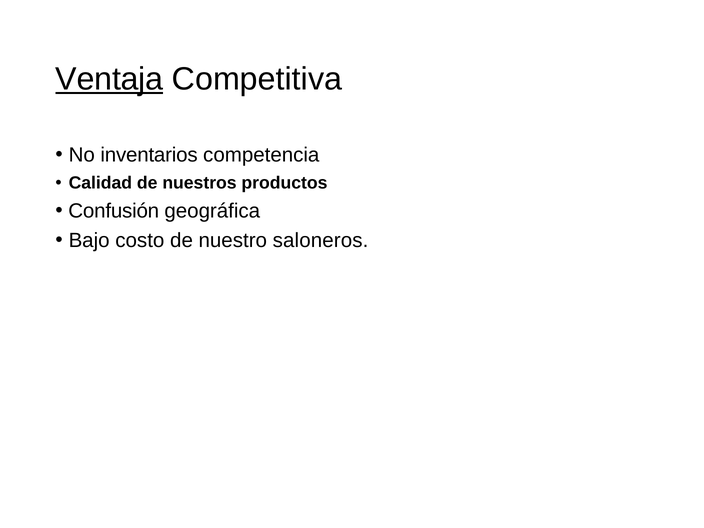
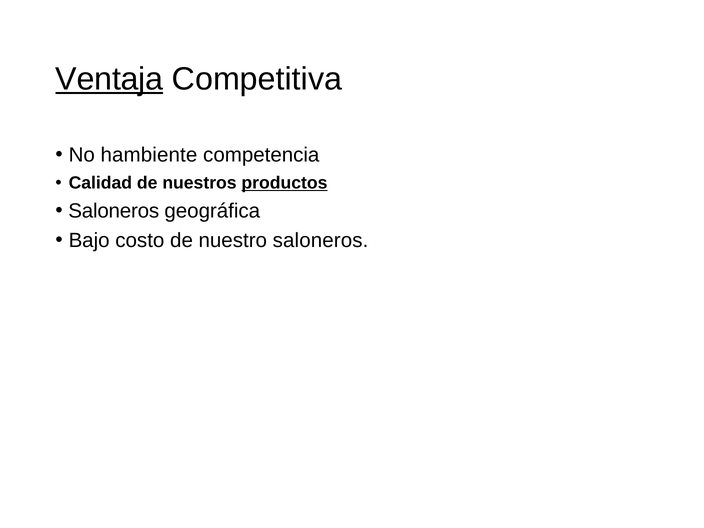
inventarios: inventarios -> hambiente (149, 155)
productos underline: none -> present (284, 183)
Confusión: Confusión -> Saloneros (114, 211)
